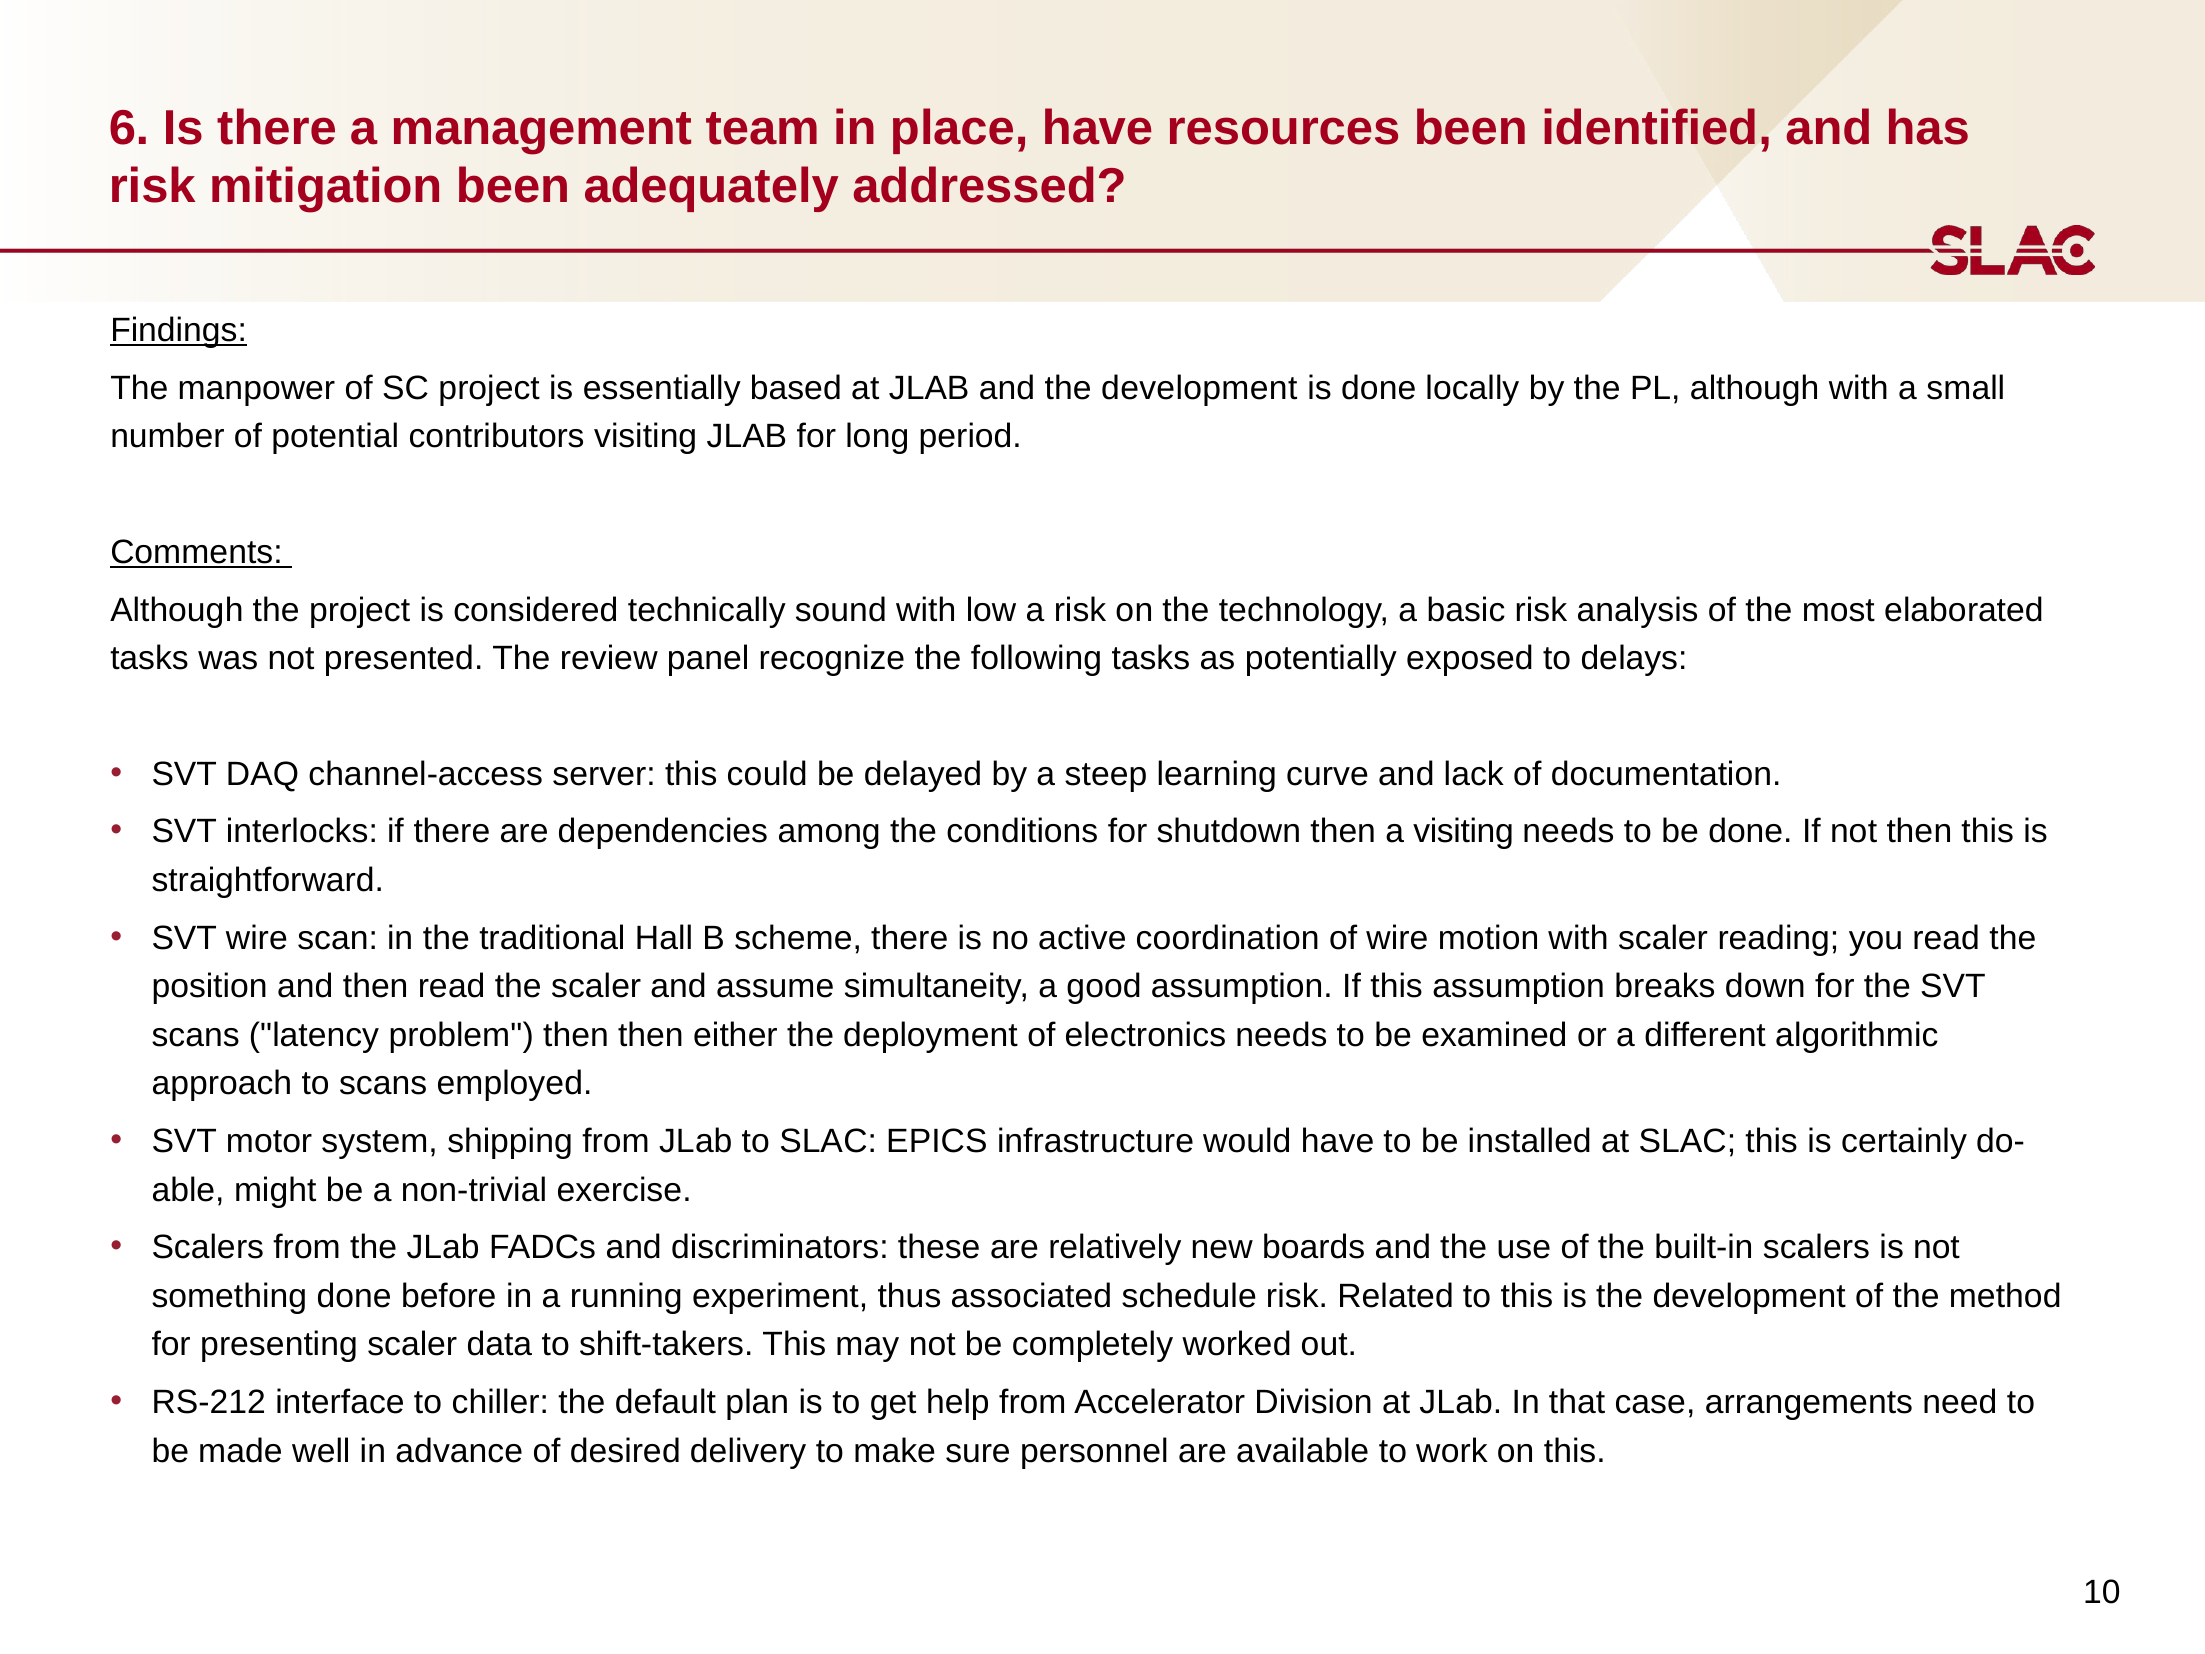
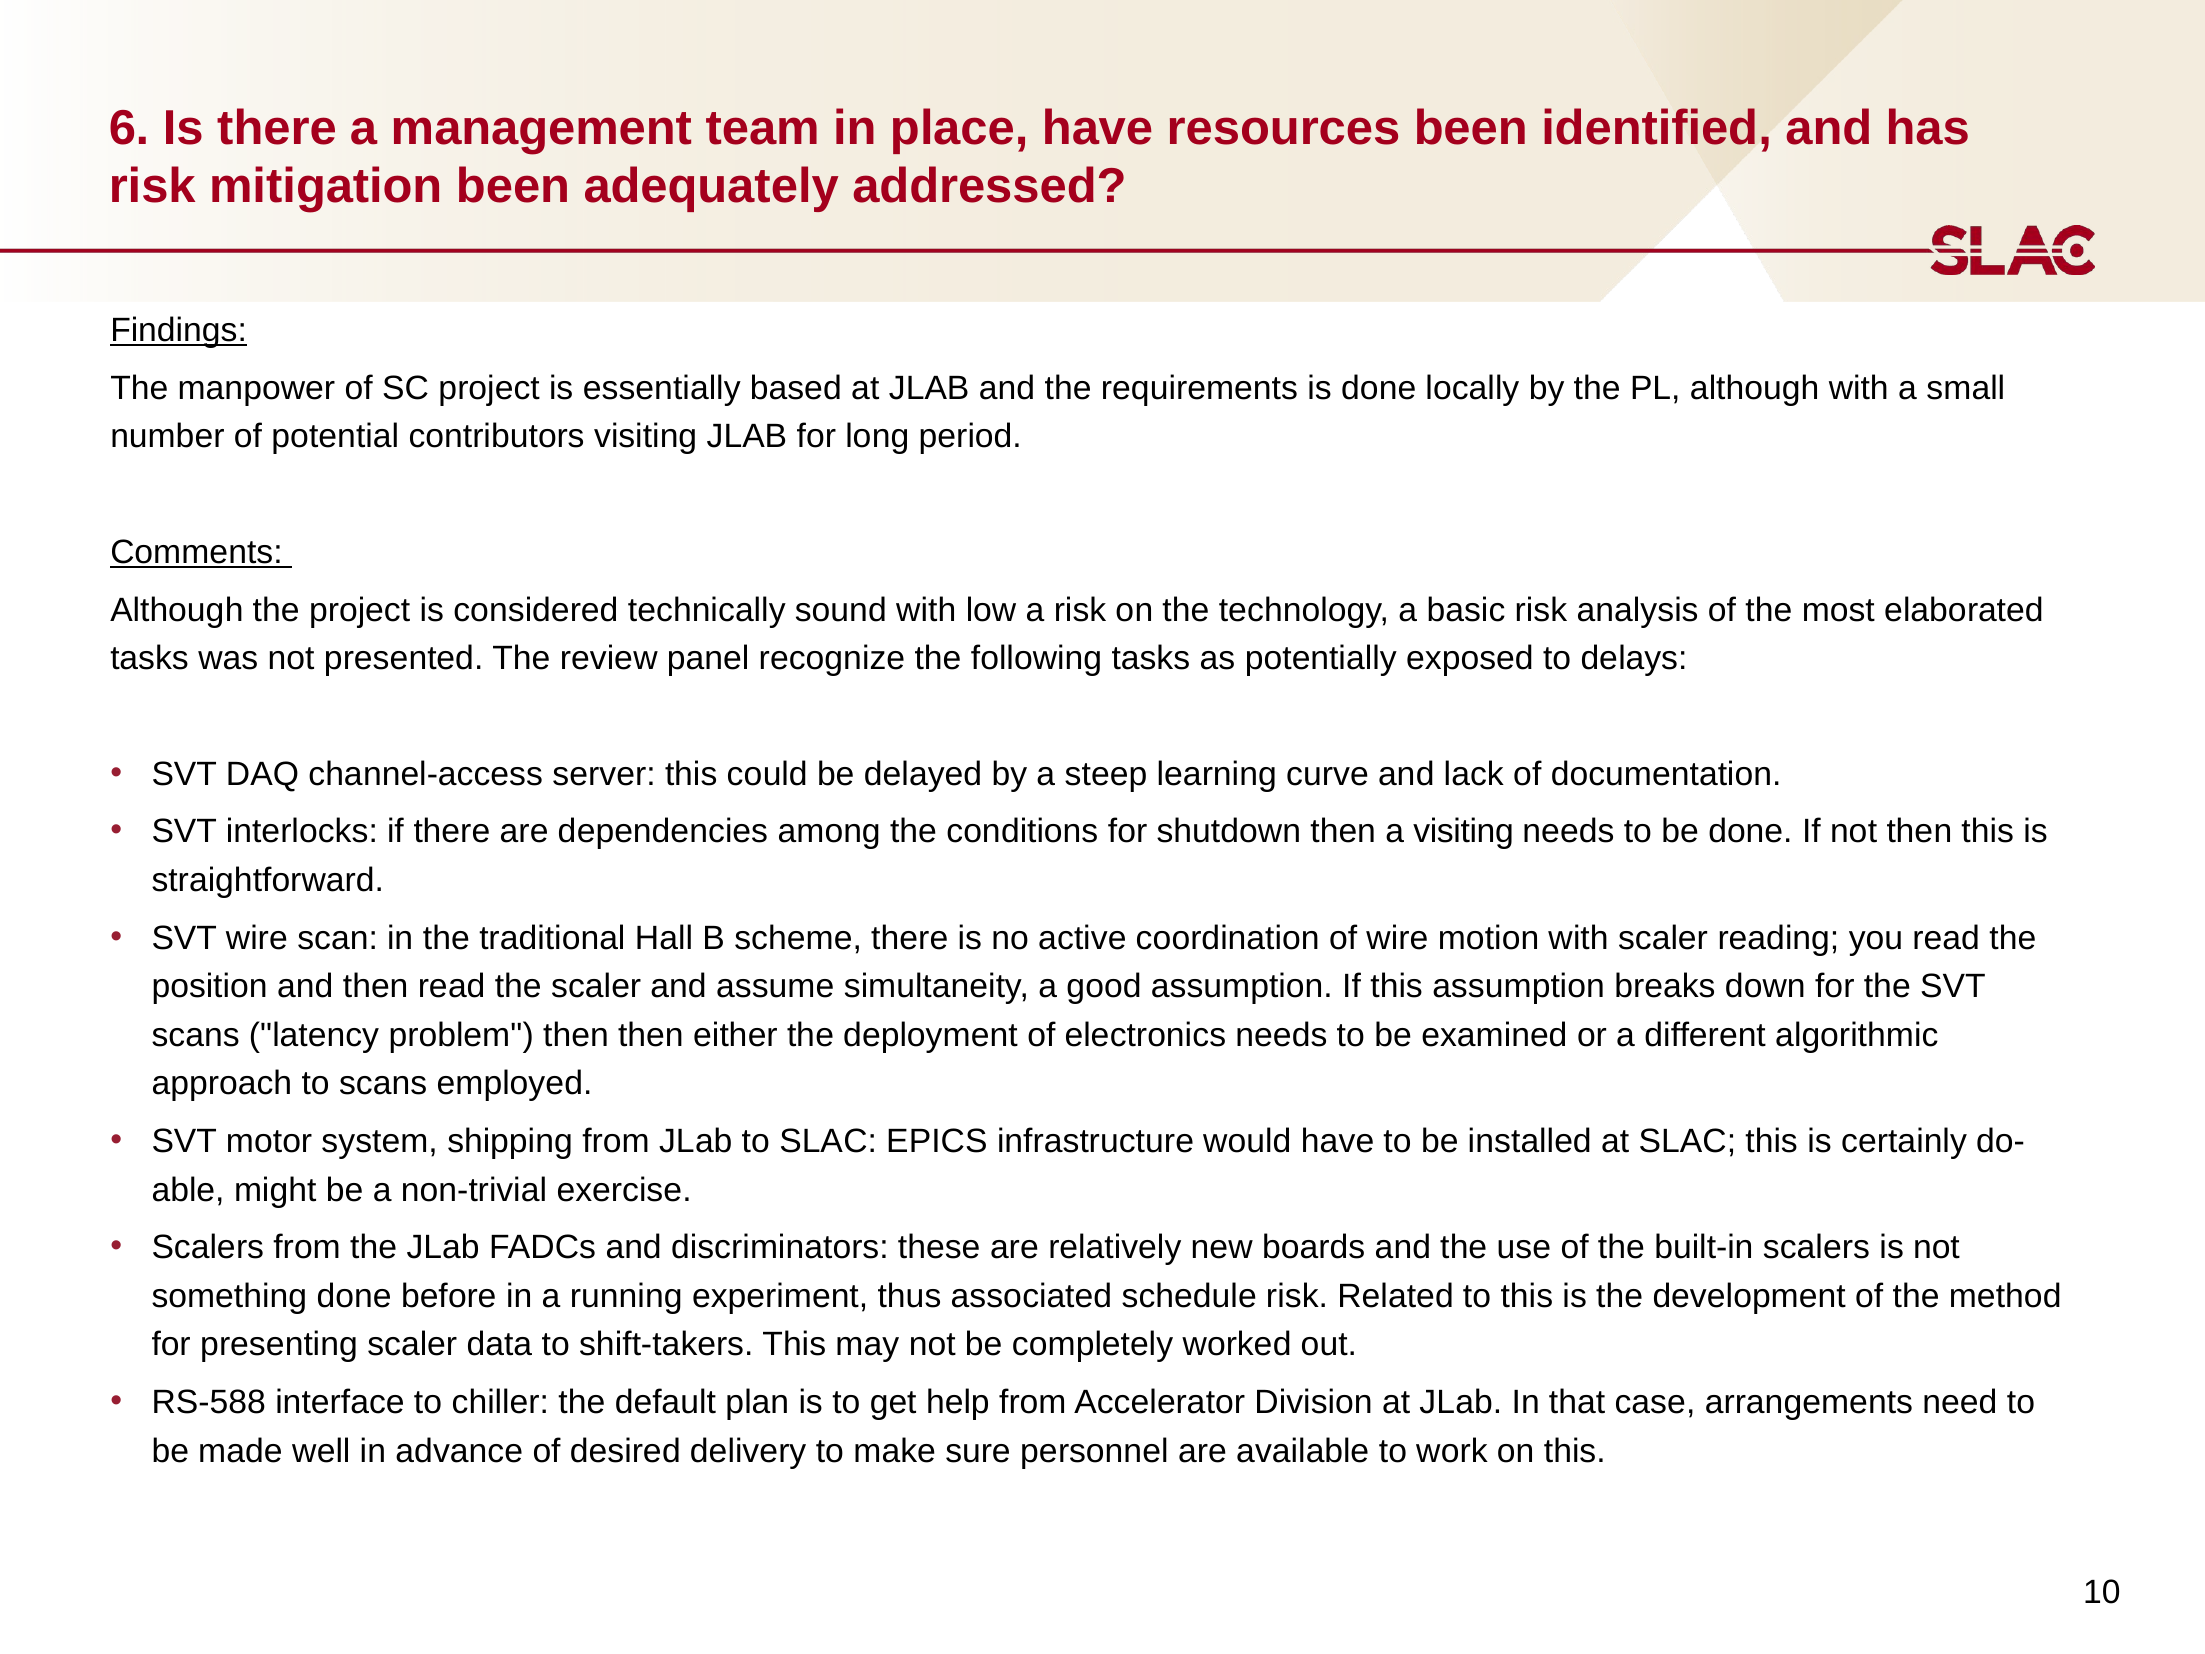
and the development: development -> requirements (1199, 388)
RS-212: RS-212 -> RS-588 (209, 1402)
